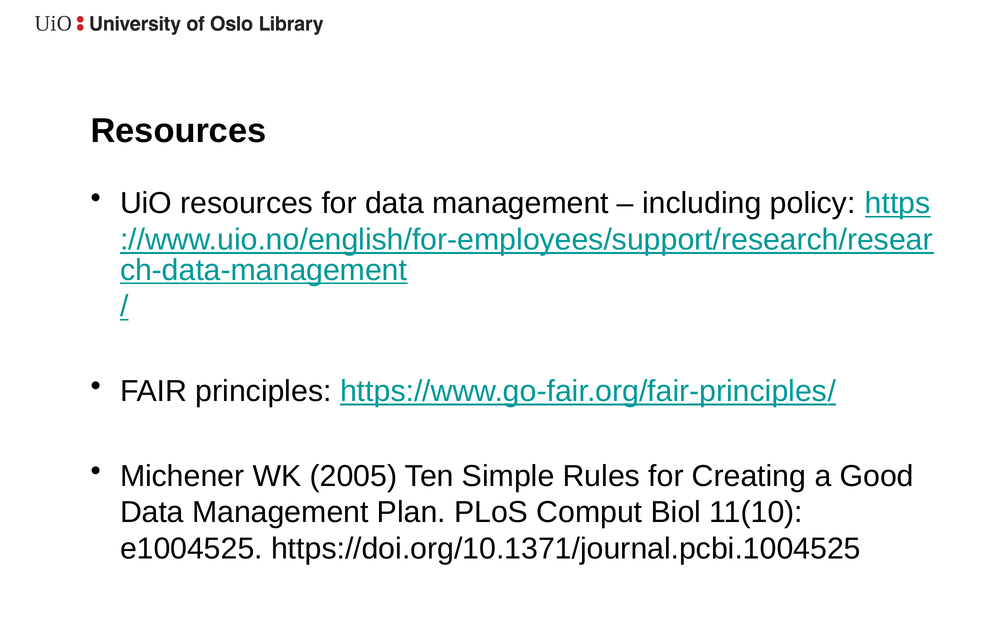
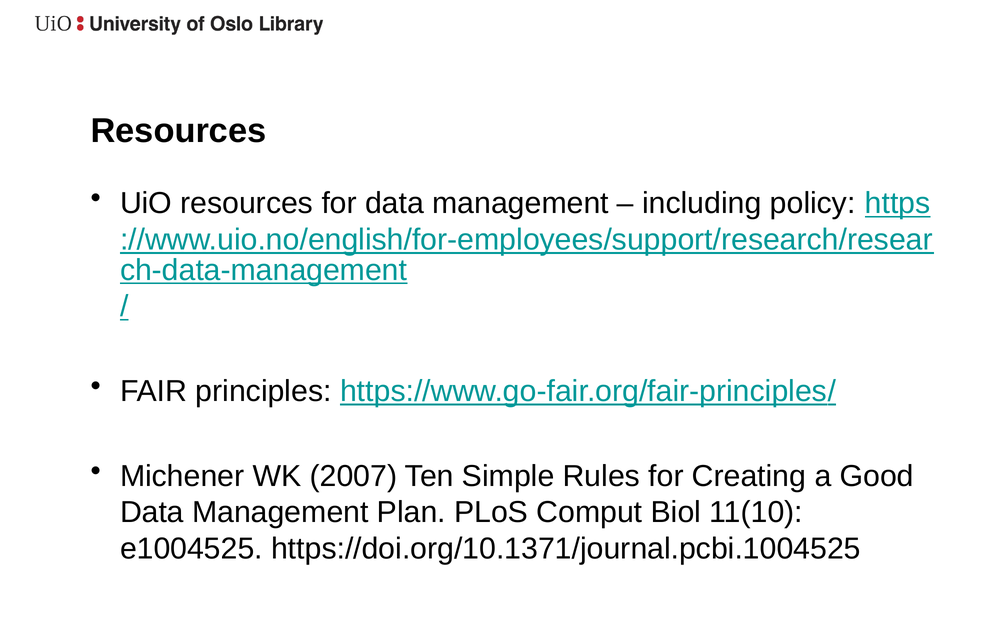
2005: 2005 -> 2007 (353, 476)
